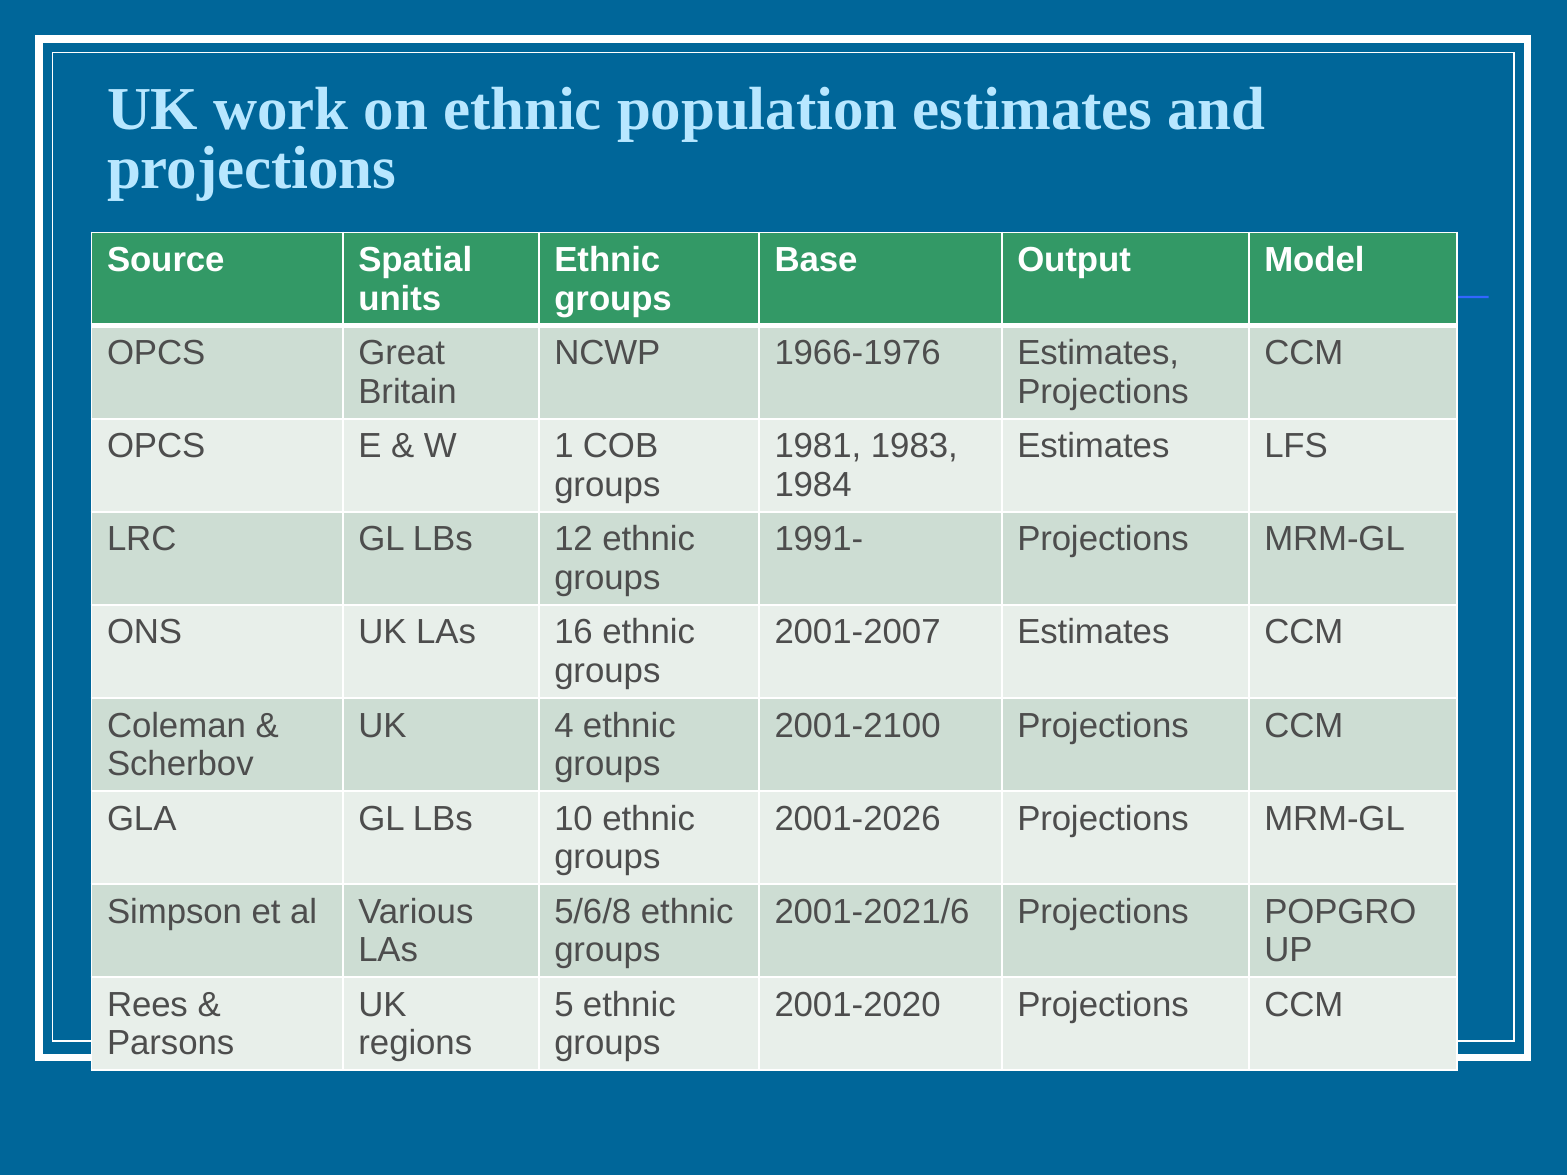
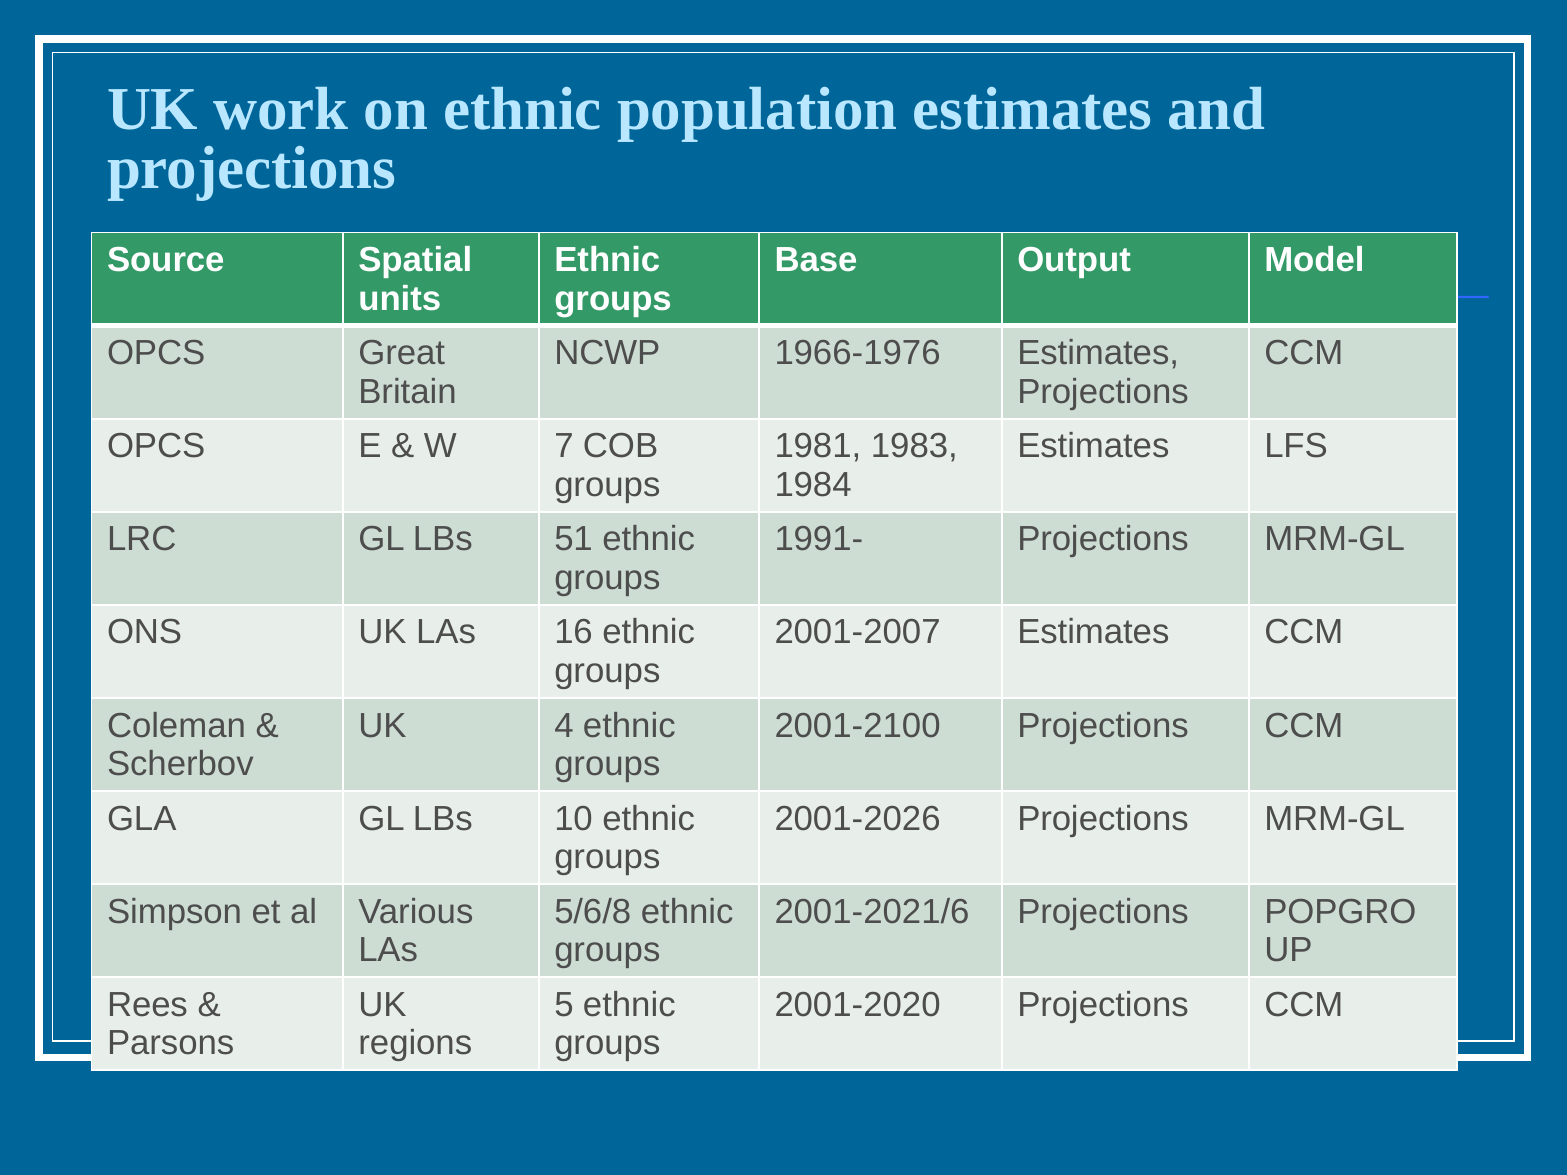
1: 1 -> 7 (564, 446)
12: 12 -> 51 (574, 540)
